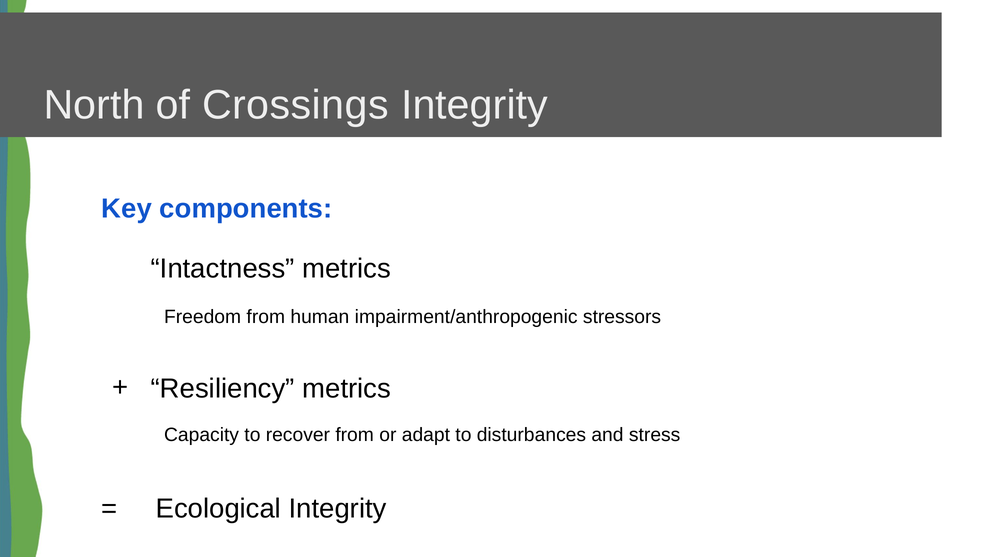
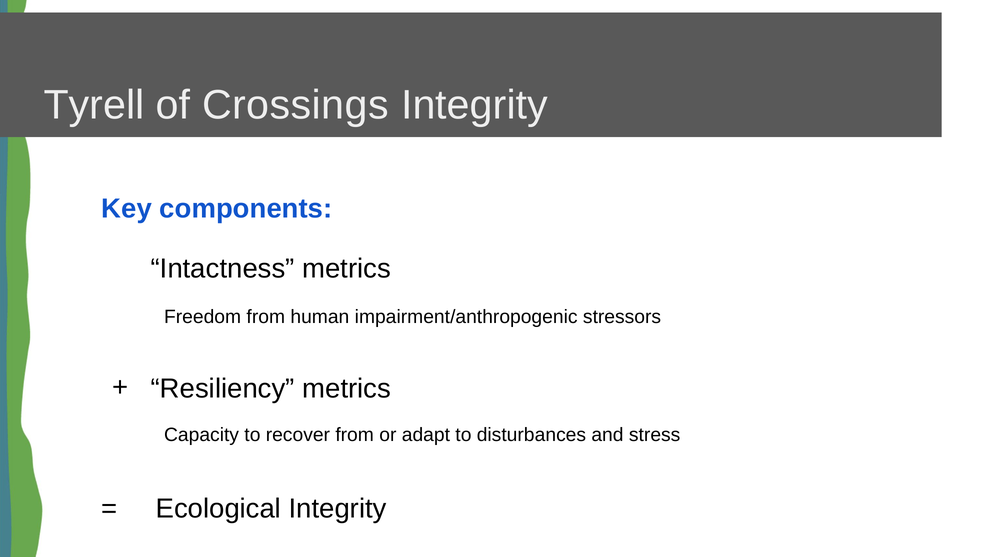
North: North -> Tyrell (94, 105)
